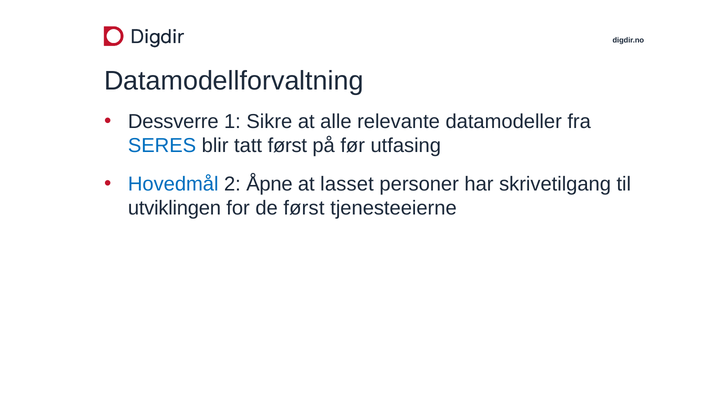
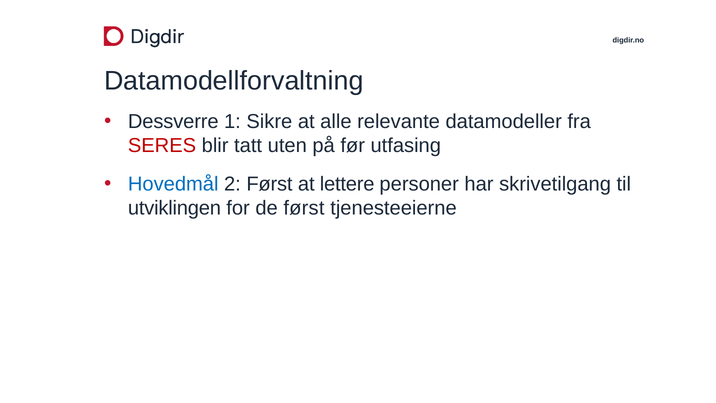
SERES colour: blue -> red (162, 146)
tatt først: først -> uten (287, 146)
2 Åpne: Åpne -> Først (269, 184)
lasset: lasset -> lettere (347, 184)
